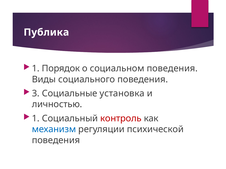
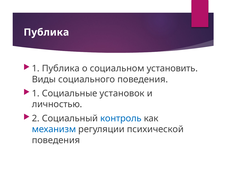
1 Порядок: Порядок -> Публика (61, 69)
социальном поведения: поведения -> установить (172, 69)
3: 3 -> 1 (36, 94)
установка: установка -> установок (122, 94)
1: 1 -> 2 (36, 119)
контроль colour: red -> blue (121, 119)
